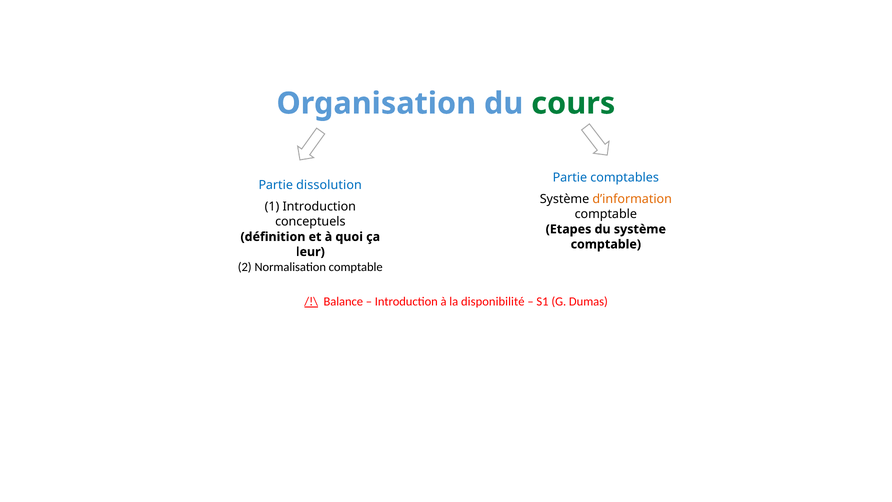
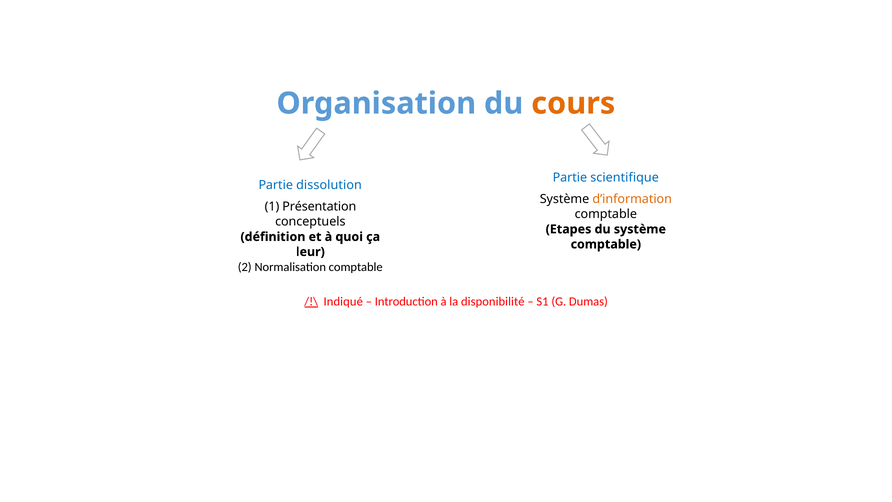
cours colour: green -> orange (573, 103)
comptables: comptables -> scientifique (625, 177)
1 Introduction: Introduction -> Présentation (319, 207)
Balance: Balance -> Indiqué (343, 301)
